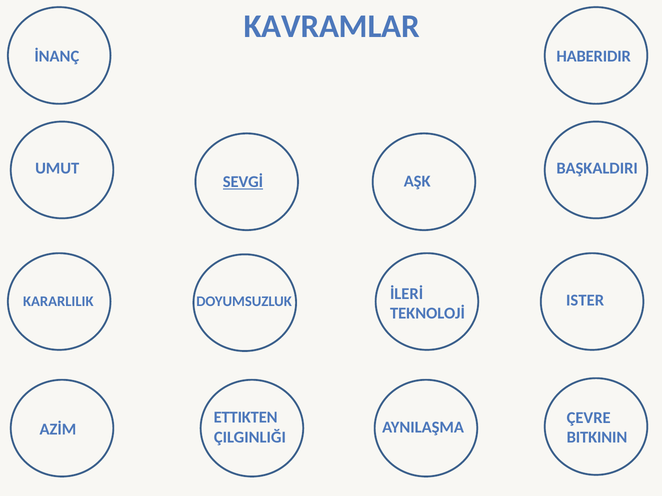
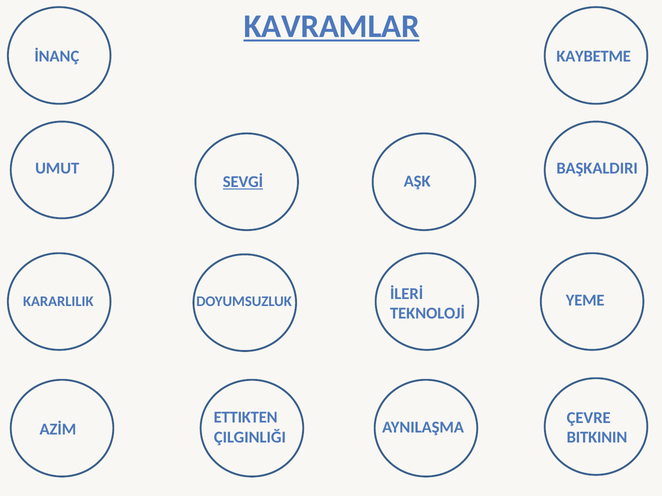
KAVRAMLAR underline: none -> present (332, 26)
HABERIDIR: HABERIDIR -> KAYBETME (594, 56)
ISTER: ISTER -> YEME (585, 301)
